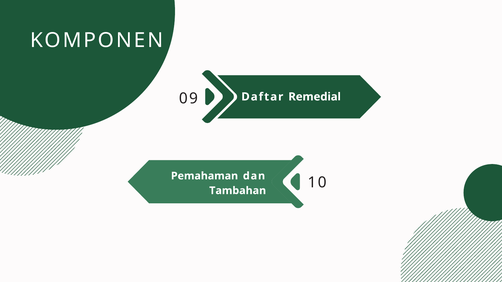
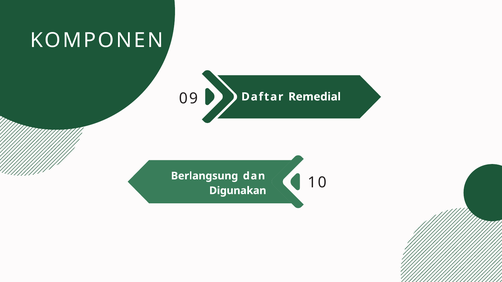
Pemahaman: Pemahaman -> Berlangsung (205, 176)
Tambahan: Tambahan -> Digunakan (238, 191)
